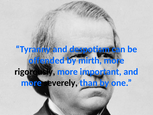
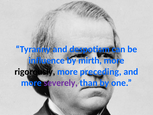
offended: offended -> influence (47, 60)
important: important -> preceding (101, 72)
severely colour: black -> purple (61, 83)
